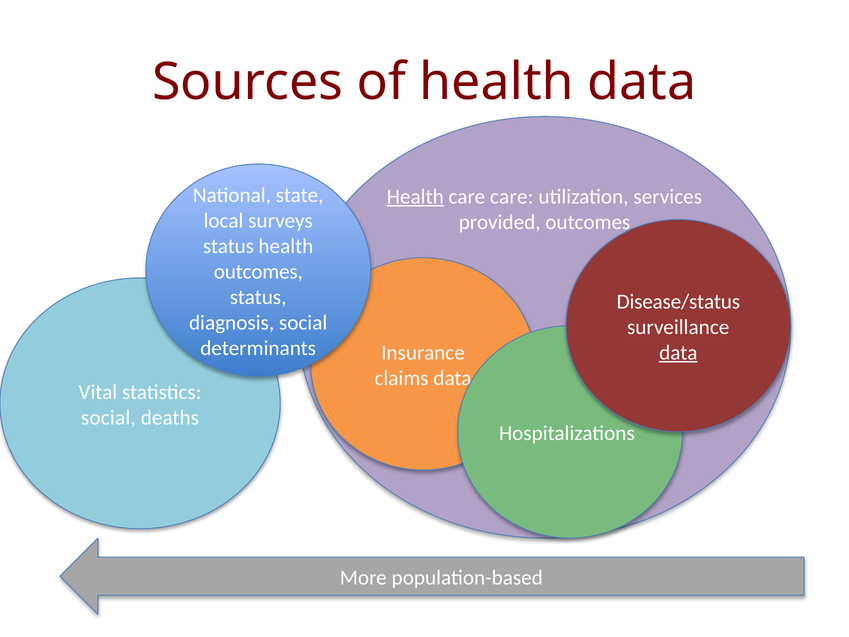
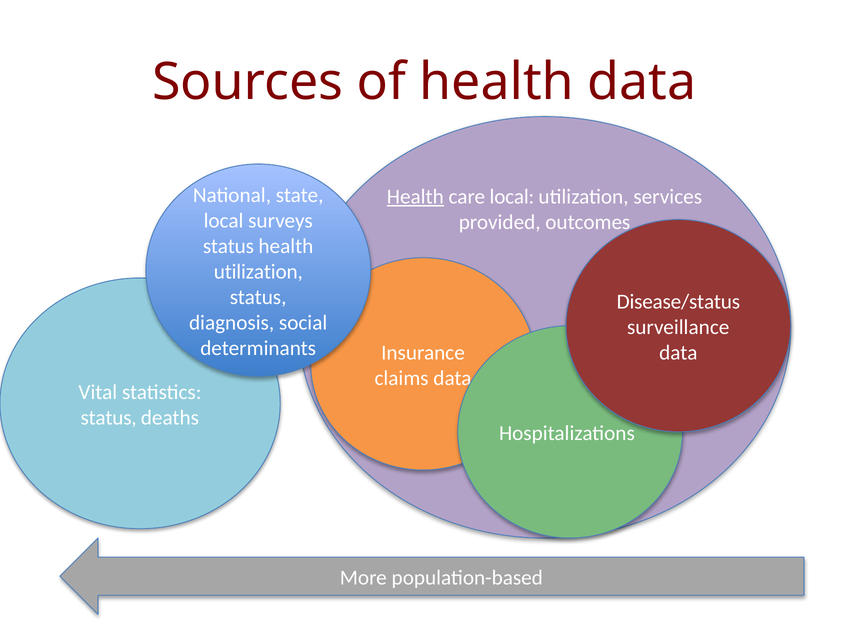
care care: care -> local (512, 197)
outcomes: outcomes -> utilization (258, 272)
data underline: present -> none (678, 352)
social: social -> status (109, 417)
